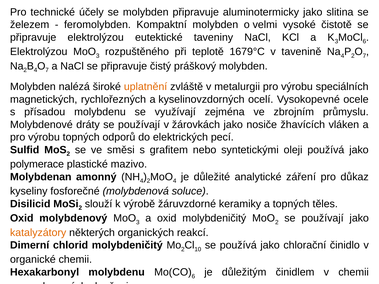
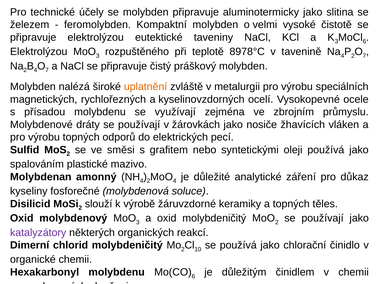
1679°C: 1679°C -> 8978°C (247, 52)
polymerace: polymerace -> spalováním (37, 164)
katalyzátory colour: orange -> purple (38, 233)
